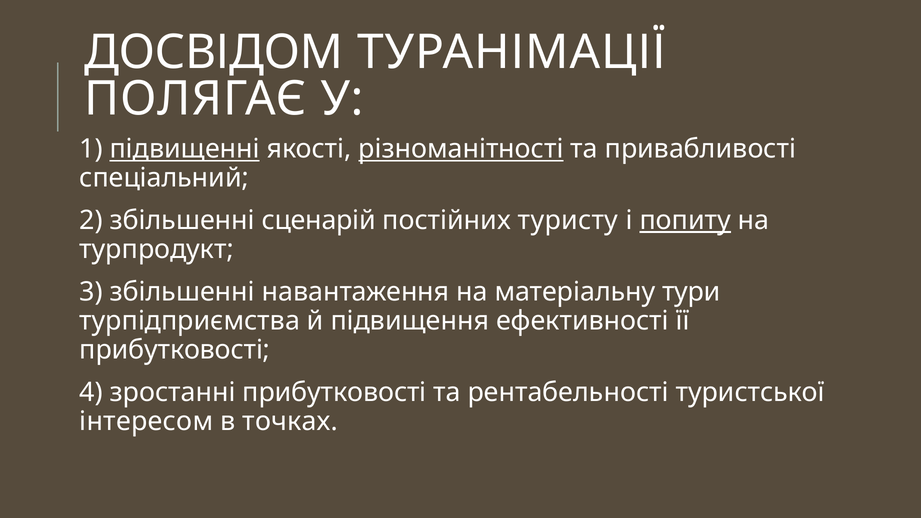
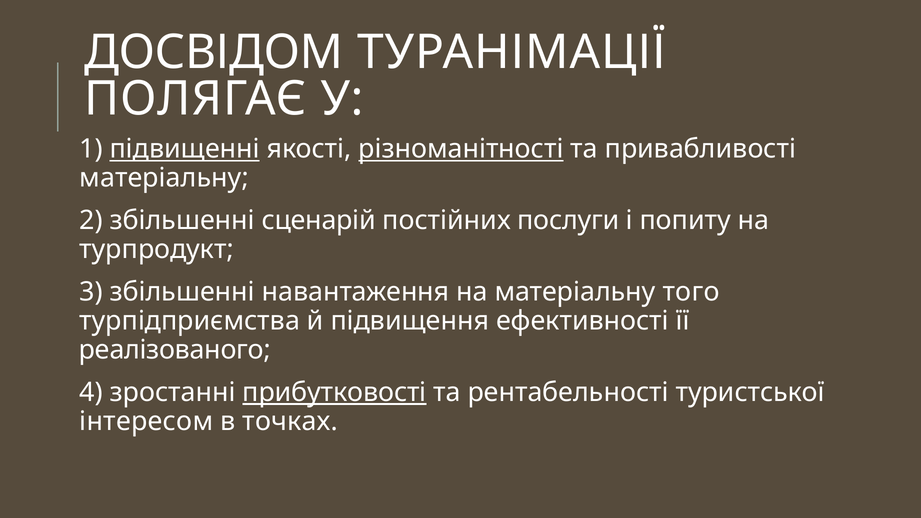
спеціальний: спеціальний -> матеріальну (164, 178)
туристу: туристу -> послуги (568, 221)
попиту underline: present -> none (685, 221)
тури: тури -> того (691, 292)
прибутковості: прибутковості -> реалізованого (175, 350)
прибутковості underline: none -> present (334, 392)
